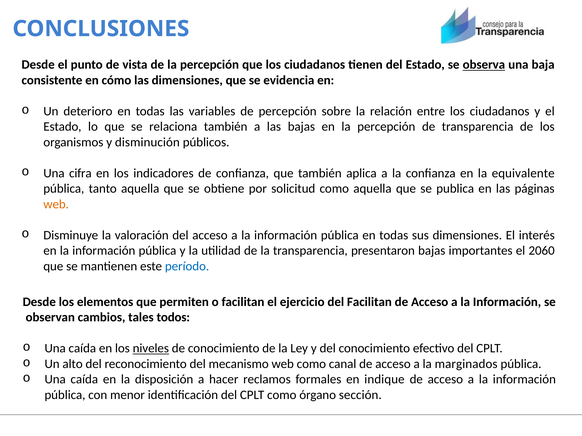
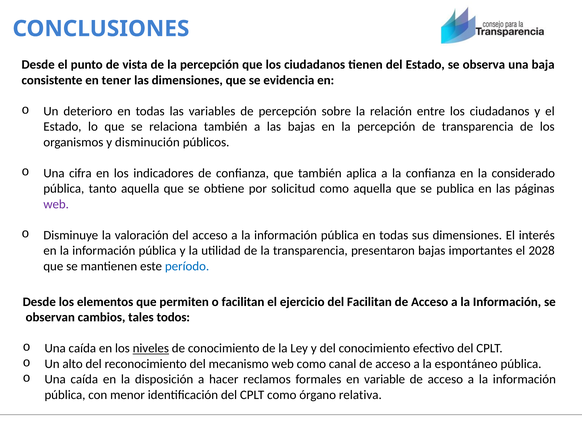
observa underline: present -> none (484, 65)
cómo: cómo -> tener (116, 80)
equivalente: equivalente -> considerado (523, 173)
web colour: orange -> purple (56, 204)
2060: 2060 -> 2028 (542, 251)
marginados: marginados -> espontáneo (466, 364)
indique: indique -> variable (385, 380)
sección: sección -> relativa (360, 395)
